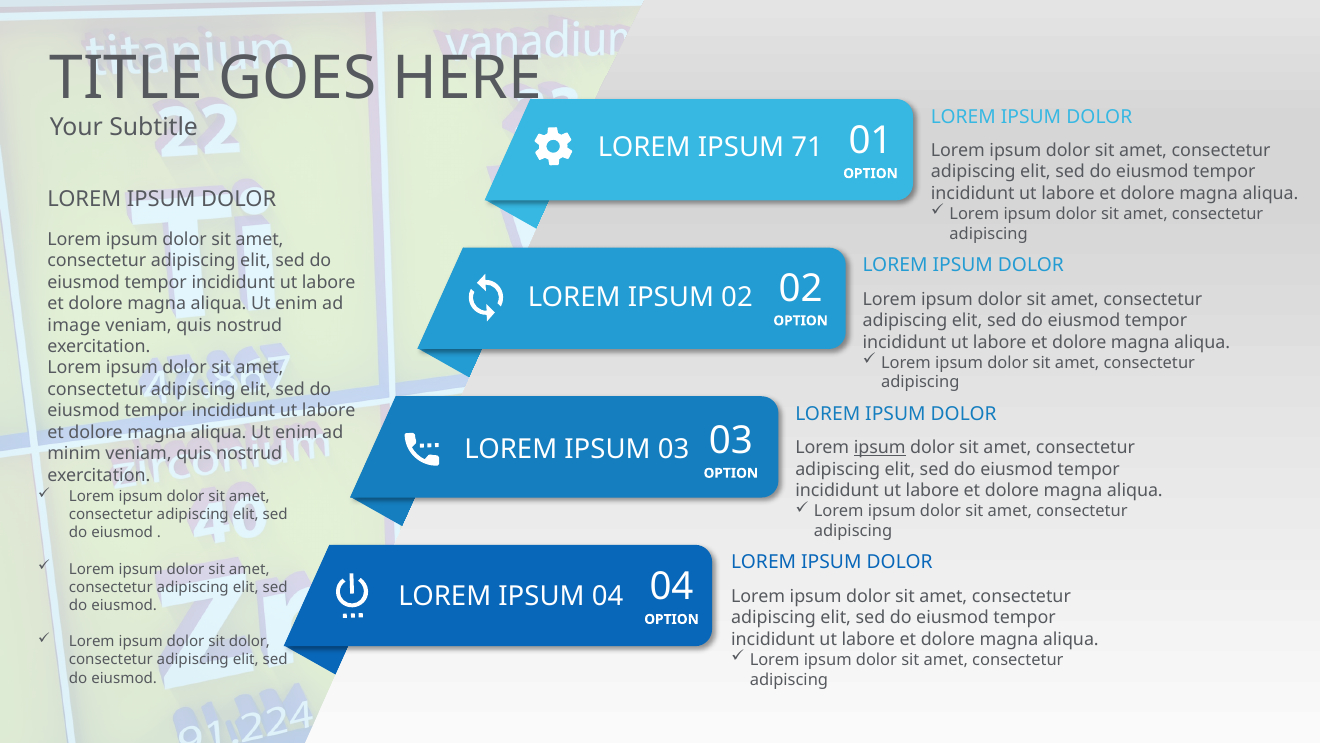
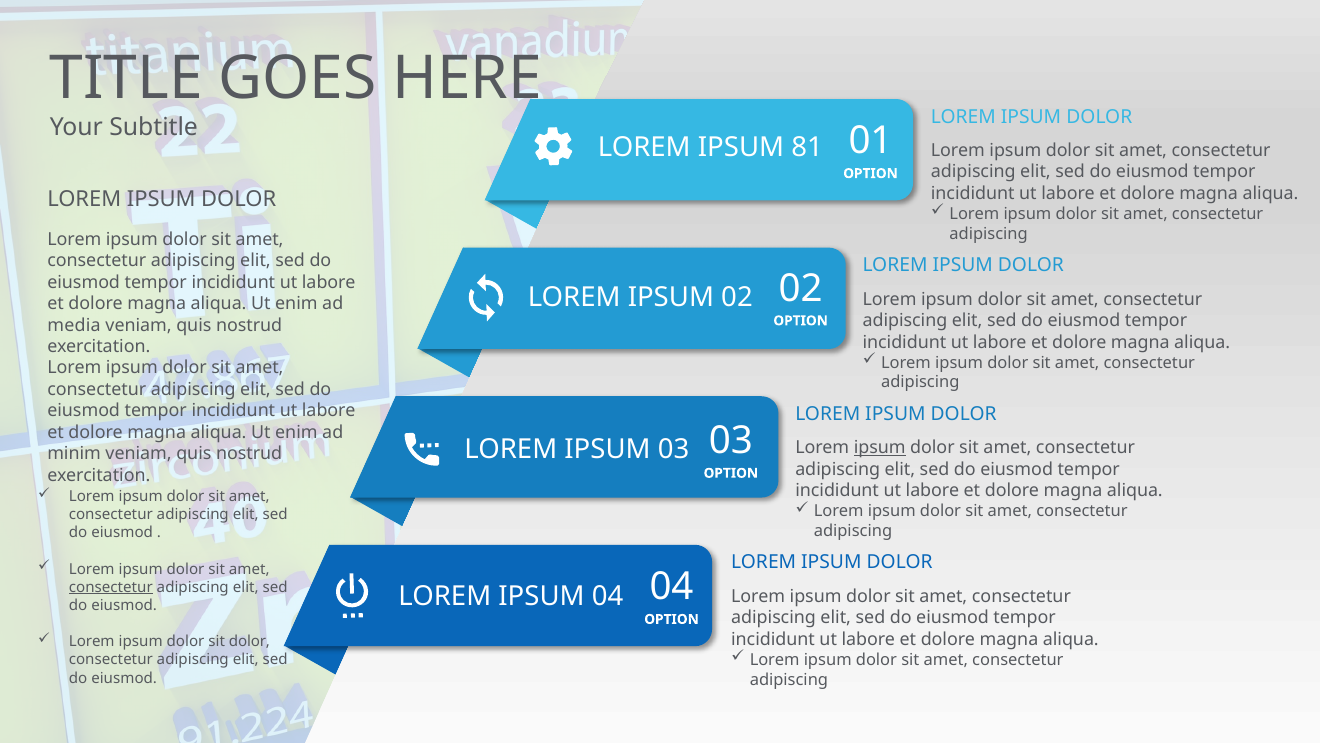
71: 71 -> 81 (807, 148)
image: image -> media (74, 325)
consectetur underline: none -> present (111, 587)
